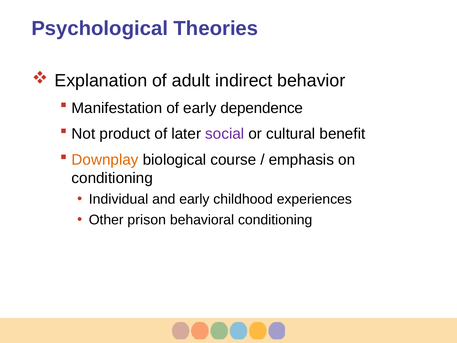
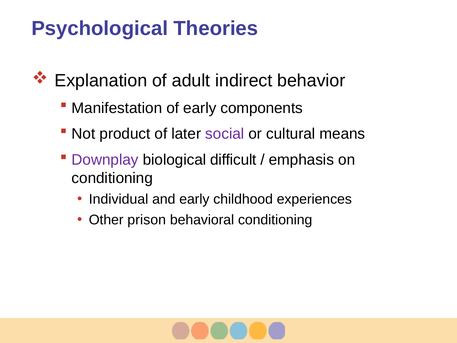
dependence: dependence -> components (262, 108)
benefit: benefit -> means (342, 134)
Downplay colour: orange -> purple (105, 160)
course: course -> difficult (233, 160)
